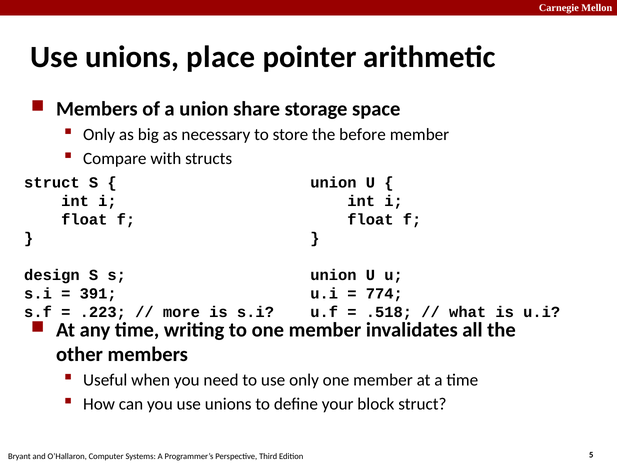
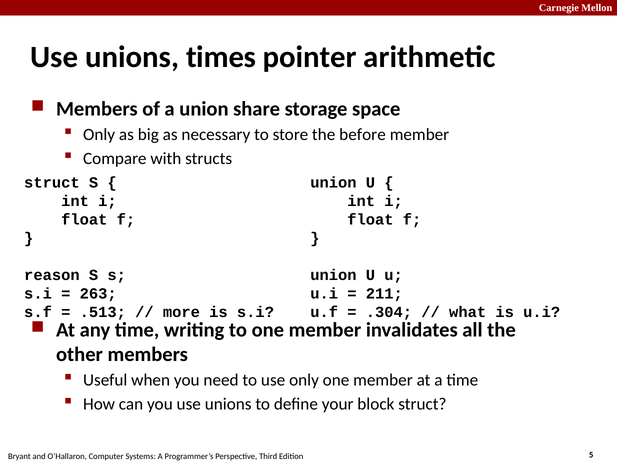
place: place -> times (221, 57)
design: design -> reason (52, 275)
391: 391 -> 263 (98, 294)
774: 774 -> 211 (384, 294)
.223: .223 -> .513 (103, 312)
.518: .518 -> .304 (389, 312)
